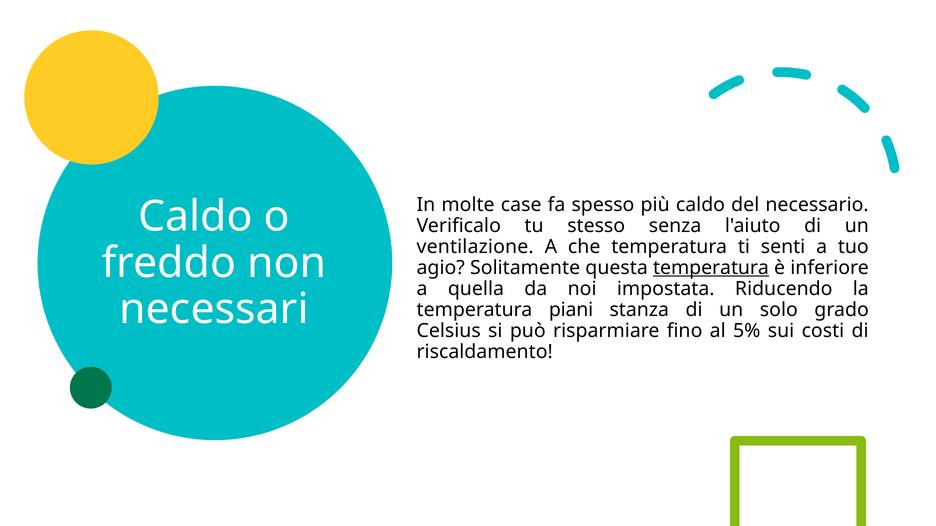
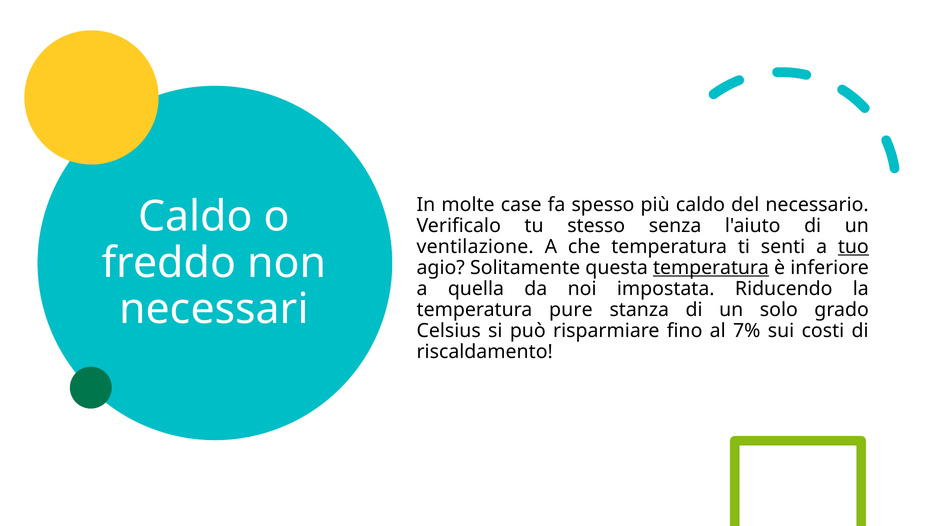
tuo underline: none -> present (853, 247)
piani: piani -> pure (571, 310)
5%: 5% -> 7% (747, 331)
